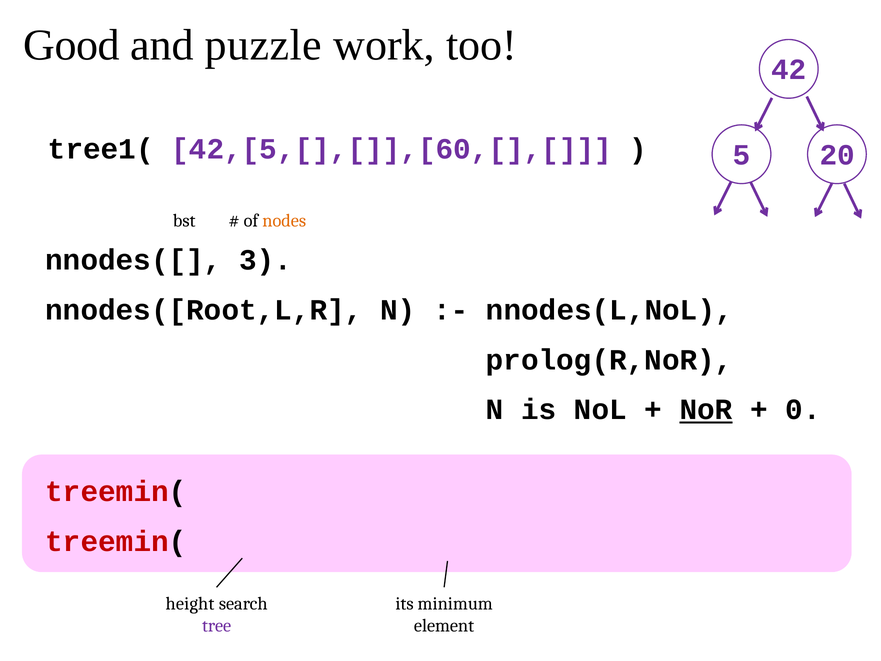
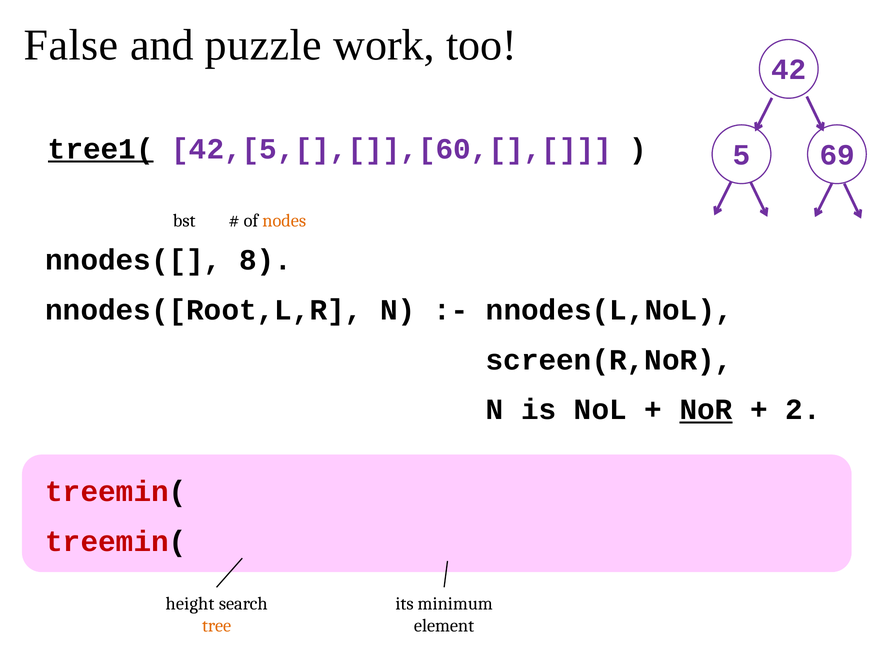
Good: Good -> False (71, 45)
tree1( underline: none -> present (101, 149)
20: 20 -> 69 (837, 155)
3: 3 -> 8 (266, 260)
prolog(R,NoR: prolog(R,NoR -> screen(R,NoR (609, 360)
0: 0 -> 2 (803, 410)
tree colour: purple -> orange (217, 626)
